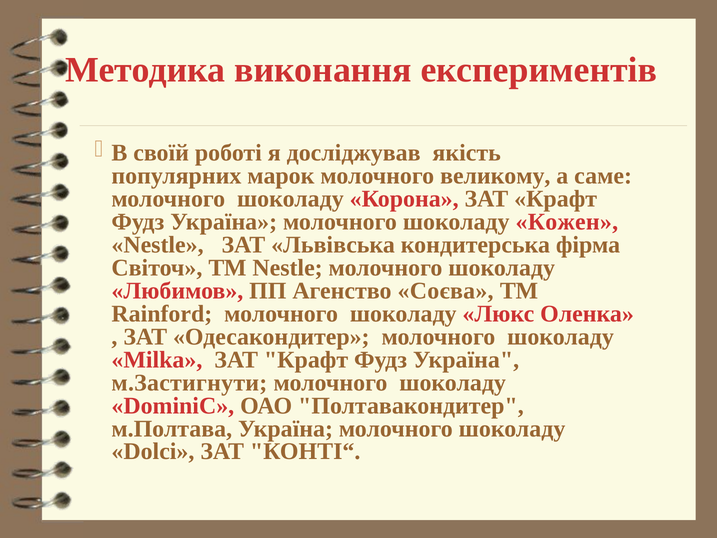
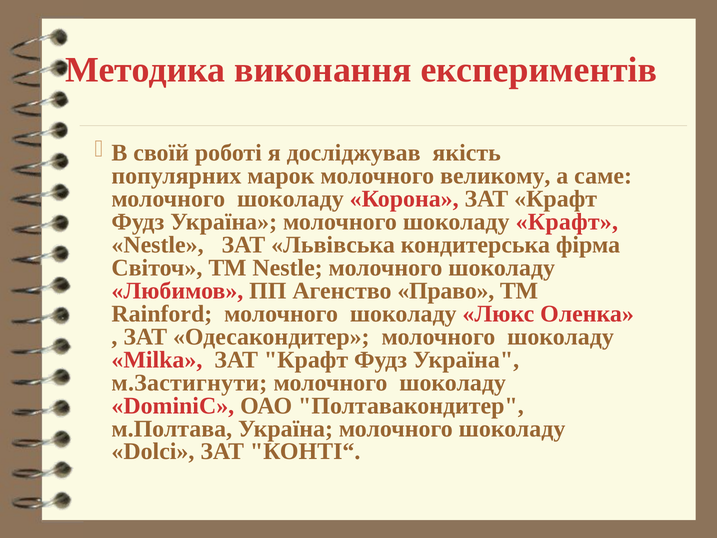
шоколаду Кожен: Кожен -> Крафт (567, 222)
Соєва: Соєва -> Право (446, 291)
